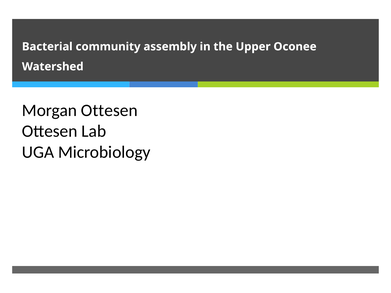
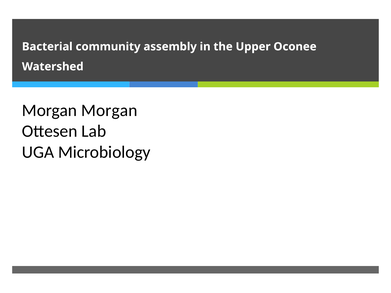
Morgan Ottesen: Ottesen -> Morgan (109, 111)
